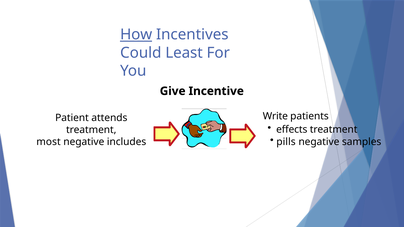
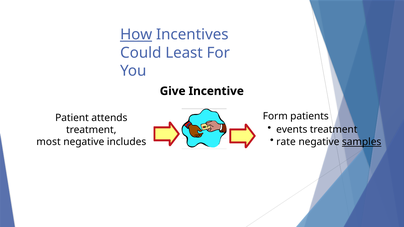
Write: Write -> Form (275, 116)
effects: effects -> events (292, 130)
pills: pills -> rate (286, 142)
samples underline: none -> present (362, 142)
